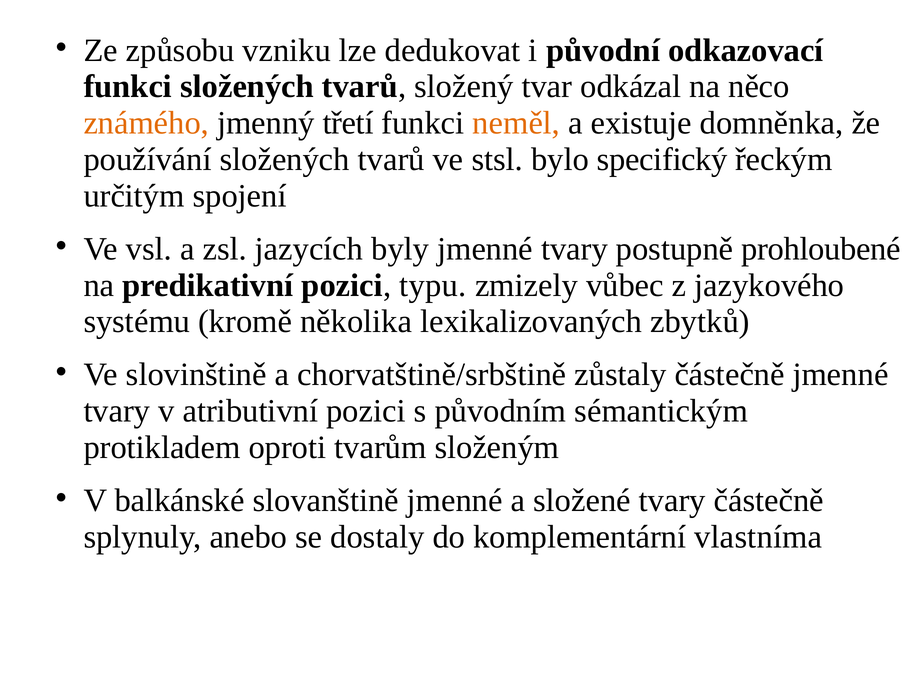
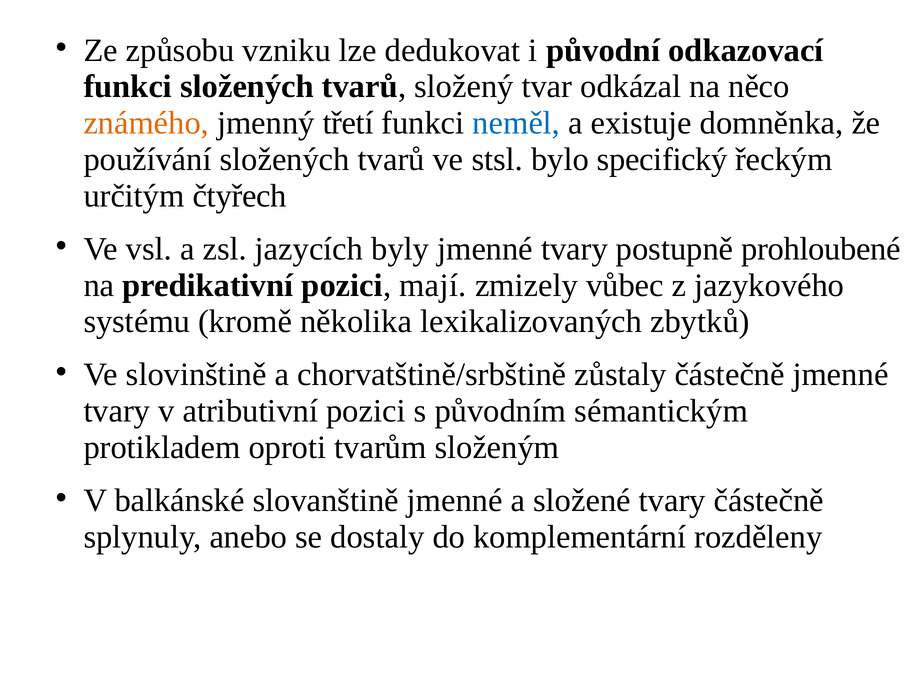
neměl colour: orange -> blue (516, 123)
spojení: spojení -> čtyřech (240, 196)
typu: typu -> mají (433, 285)
vlastníma: vlastníma -> rozděleny (758, 537)
